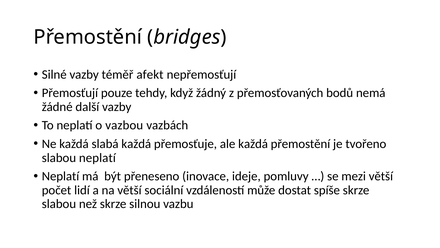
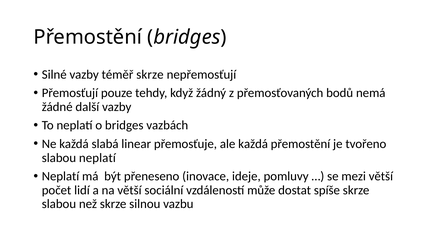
téměř afekt: afekt -> skrze (150, 74)
o vazbou: vazbou -> bridges (124, 125)
slabá každá: každá -> linear (136, 144)
